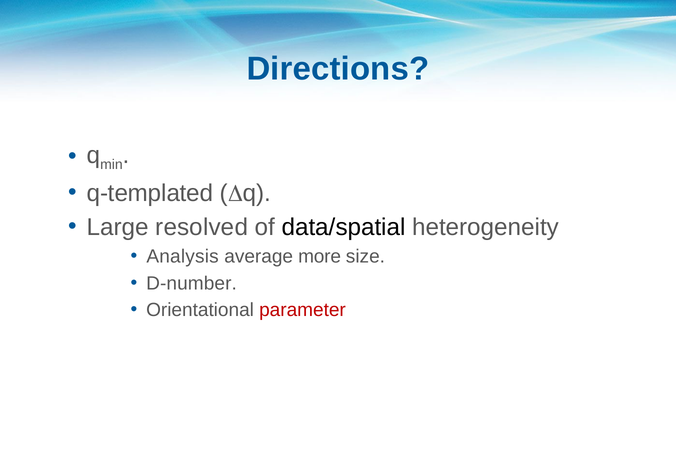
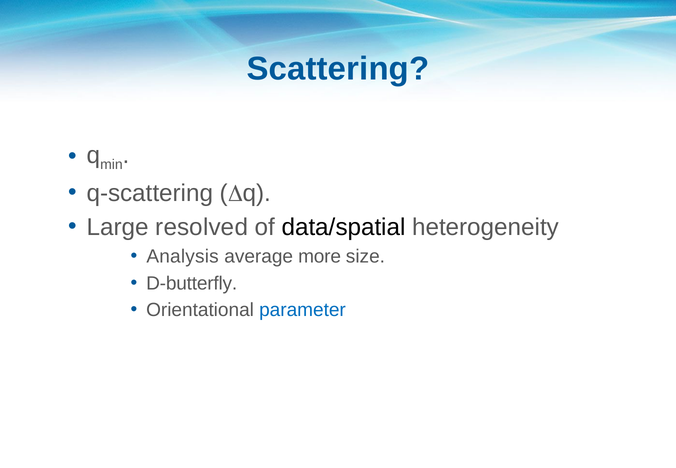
Directions: Directions -> Scattering (338, 69)
q-templated: q-templated -> q-scattering (150, 193)
D-number: D-number -> D-butterfly (192, 283)
parameter colour: red -> blue (303, 310)
